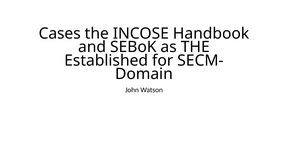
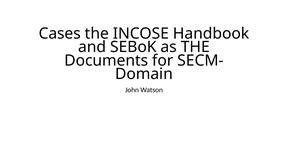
Established: Established -> Documents (106, 61)
